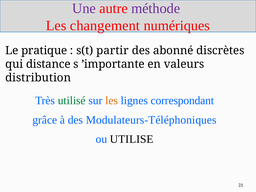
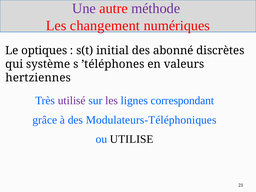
pratique: pratique -> optiques (44, 50)
partir: partir -> initial (113, 50)
distance: distance -> système (48, 64)
’importante: ’importante -> ’téléphones (113, 64)
distribution: distribution -> hertziennes (38, 78)
utilisé colour: green -> purple (72, 101)
les colour: orange -> purple (112, 101)
